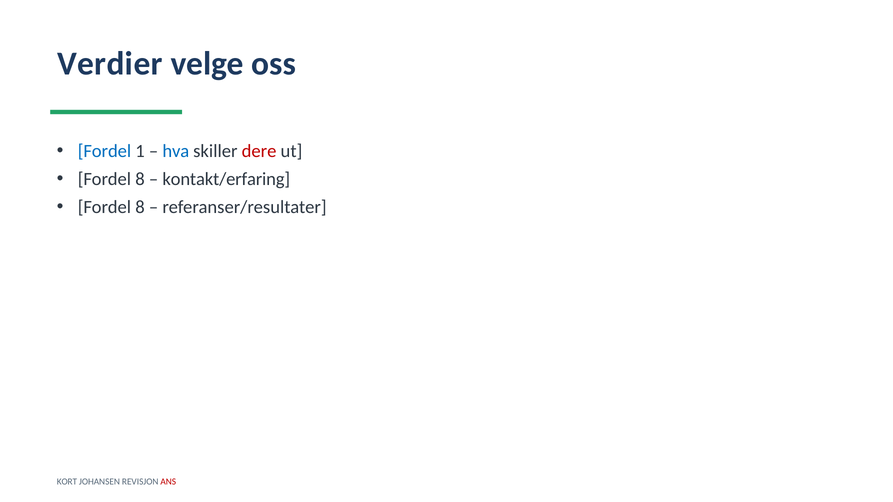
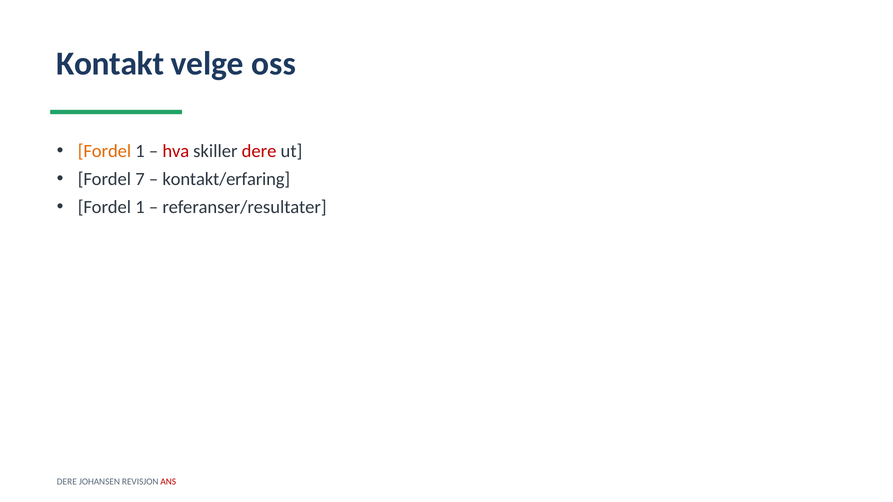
Verdier: Verdier -> Kontakt (110, 64)
Fordel colour: blue -> orange (104, 151)
hva colour: blue -> red (176, 151)
8: 8 -> 7 (140, 179)
8: 8 -> 1 (140, 207)
KORT: KORT -> DERE (67, 482)
